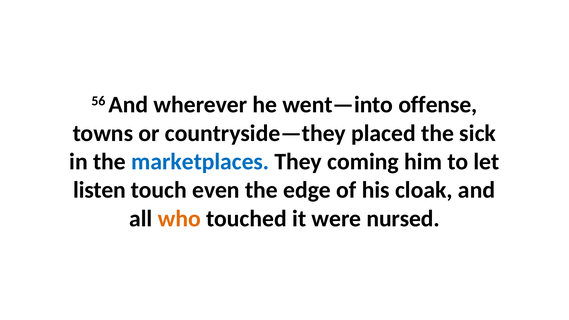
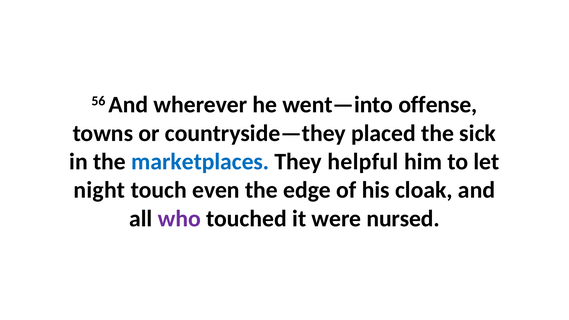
coming: coming -> helpful (363, 162)
listen: listen -> night (99, 190)
who colour: orange -> purple (179, 219)
